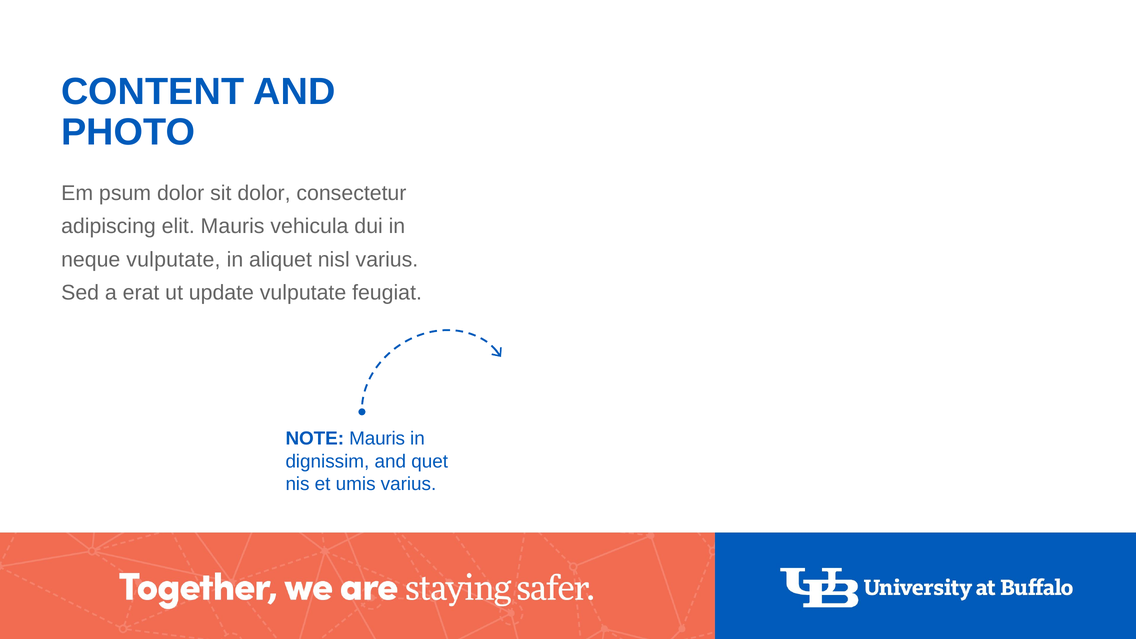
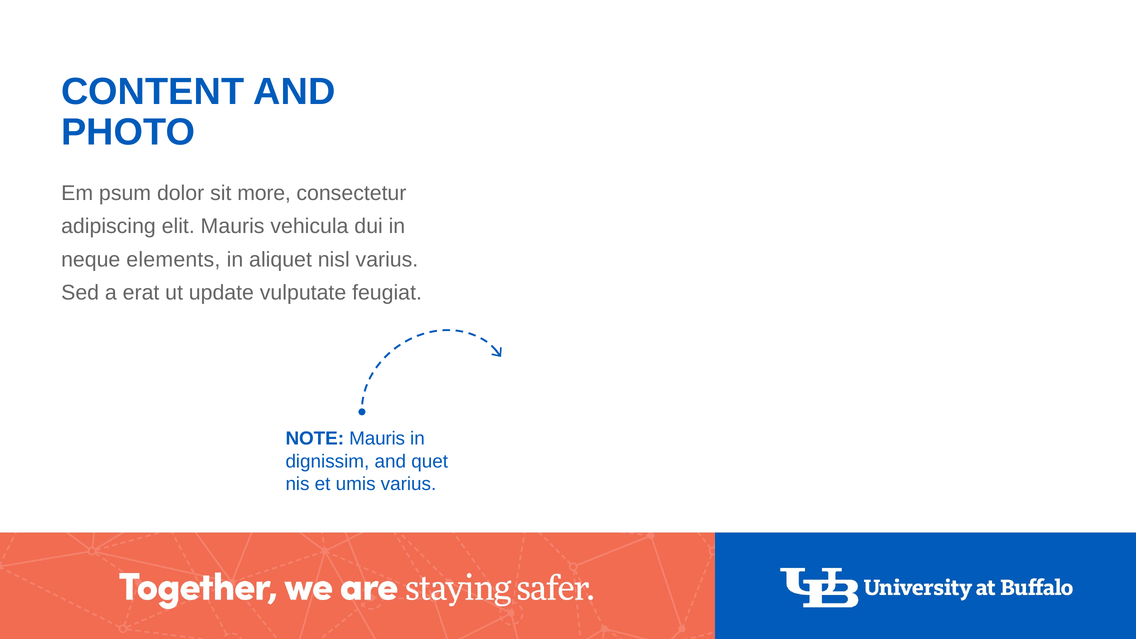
sit dolor: dolor -> more (264, 193)
neque vulputate: vulputate -> elements (173, 260)
